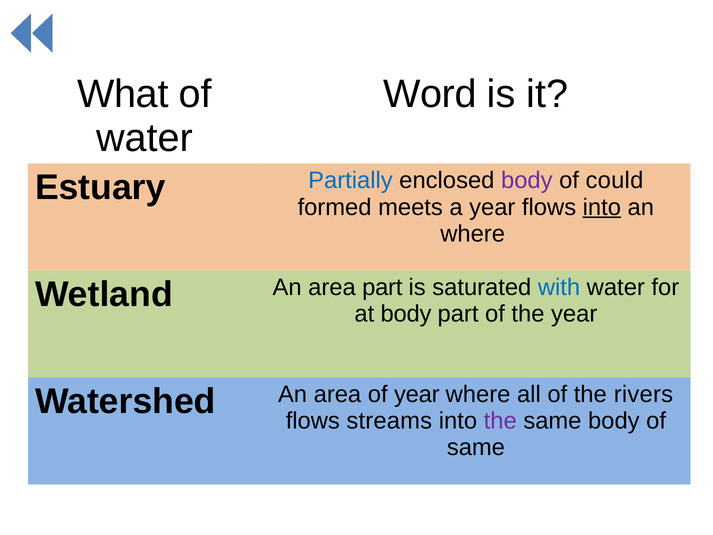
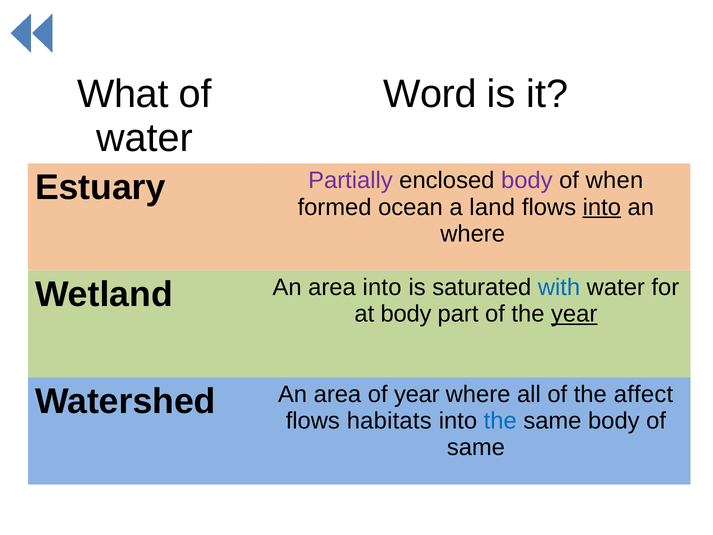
Partially colour: blue -> purple (350, 181)
could: could -> when (614, 181)
meets: meets -> ocean (410, 207)
a year: year -> land (492, 207)
area part: part -> into (382, 287)
year underline: none -> present (574, 314)
rivers: rivers -> affect (643, 394)
streams: streams -> habitats (389, 421)
the colour: purple -> blue (500, 421)
